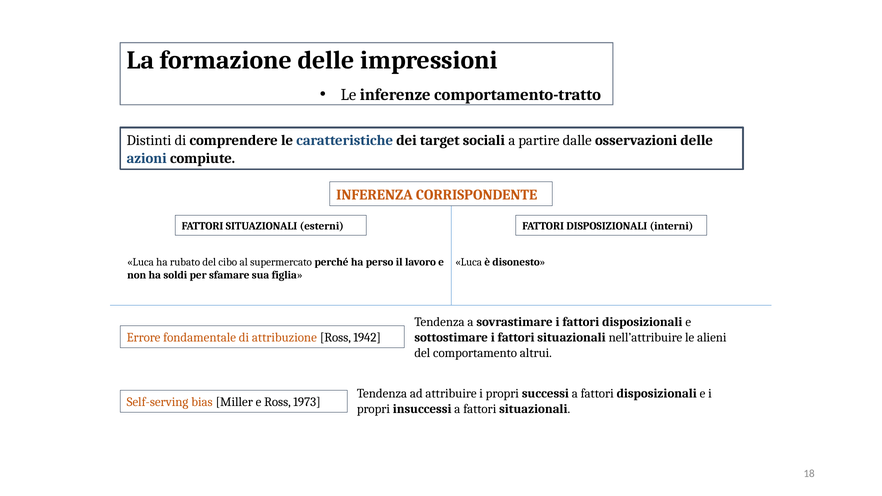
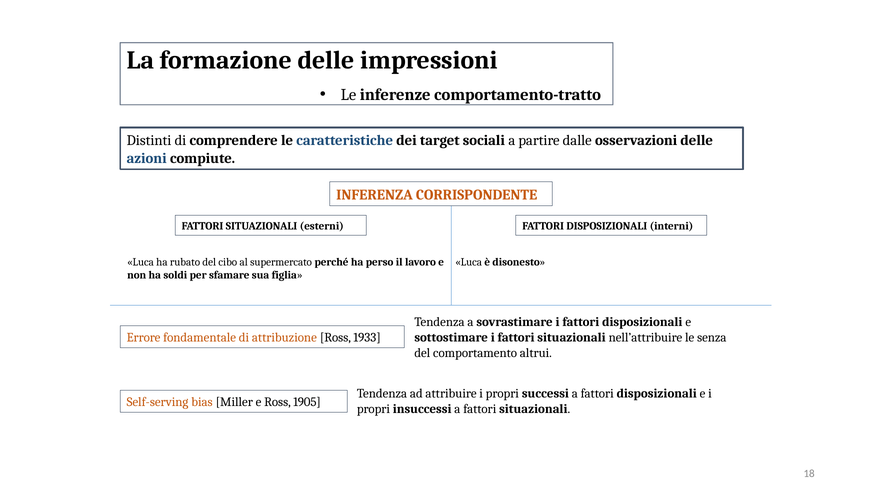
alieni: alieni -> senza (712, 338)
1942: 1942 -> 1933 (367, 338)
1973: 1973 -> 1905 (307, 402)
